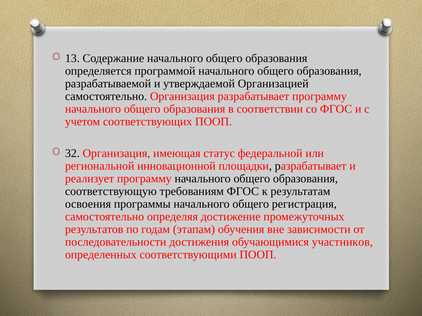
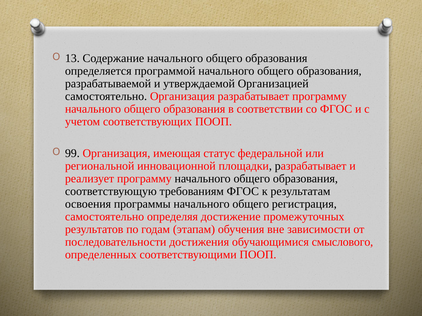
32: 32 -> 99 (72, 154)
участников: участников -> смыслового (342, 242)
